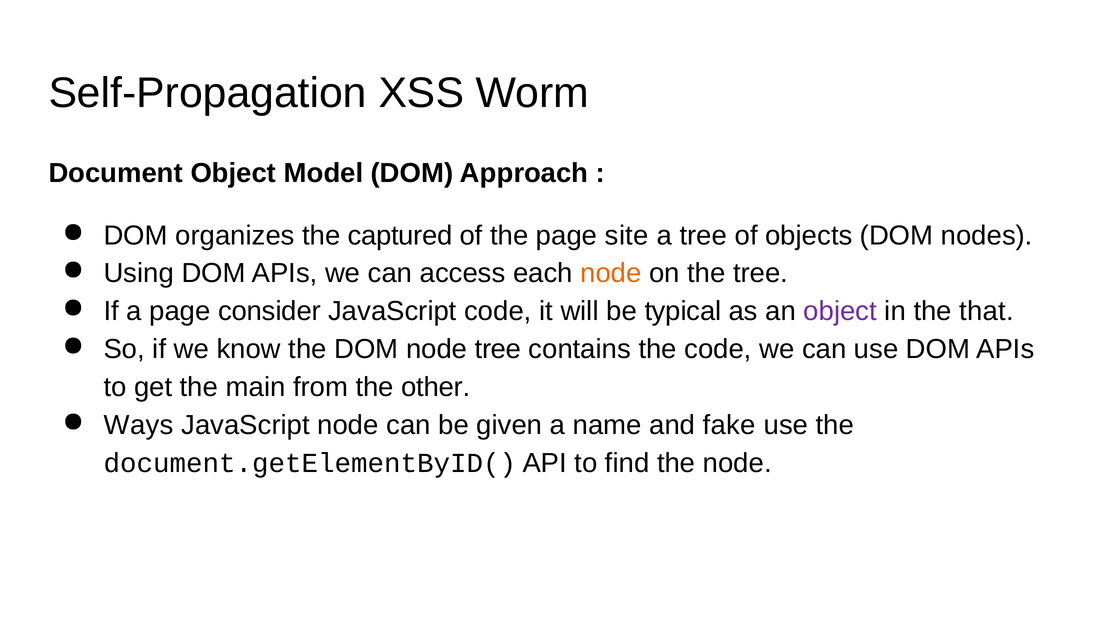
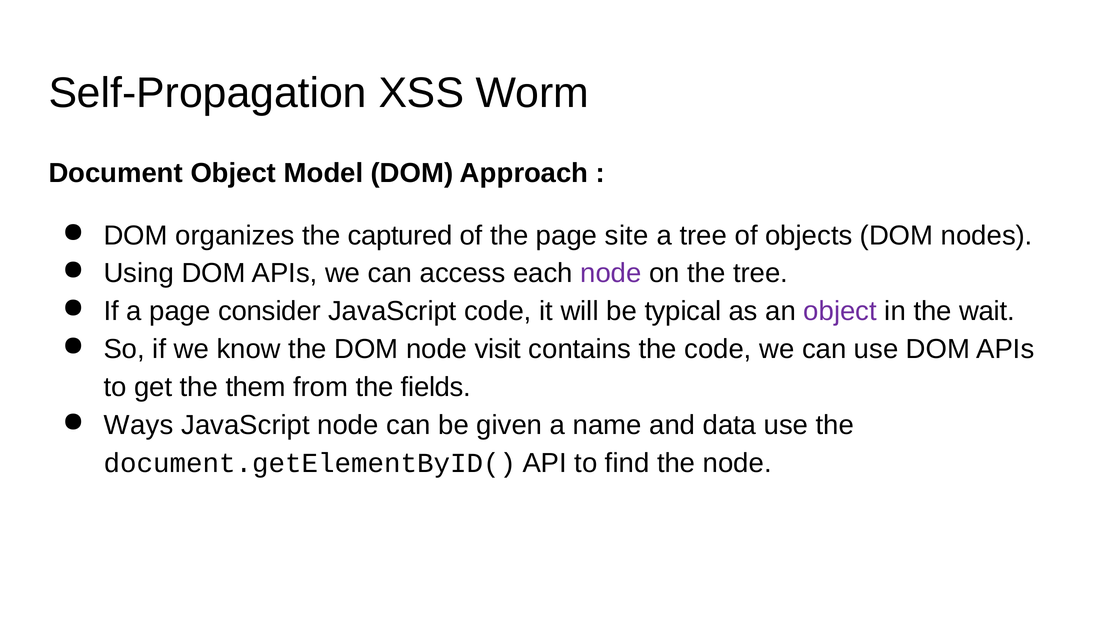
node colour: orange -> purple (611, 274)
that: that -> wait (987, 312)
node tree: tree -> visit (498, 349)
main: main -> them (256, 387)
other: other -> fields (436, 387)
fake: fake -> data (729, 425)
